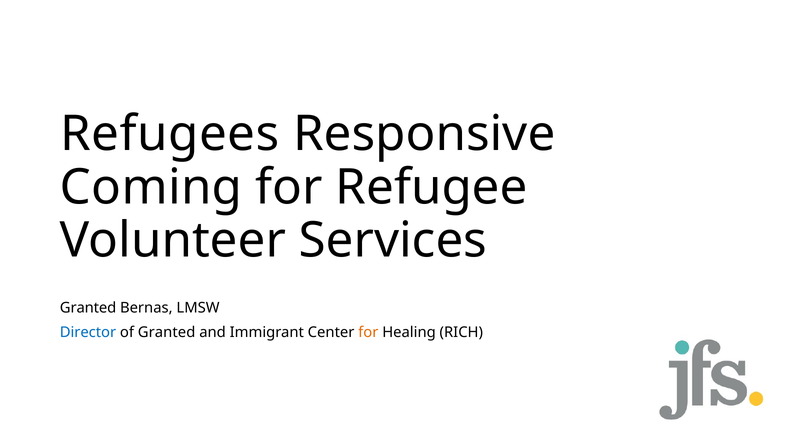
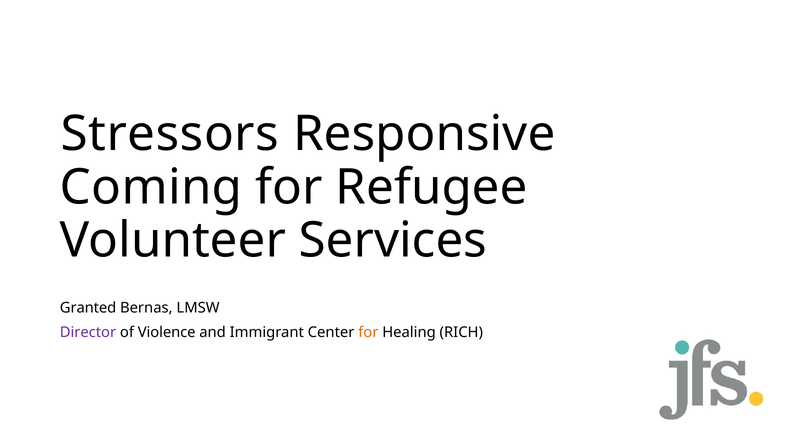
Refugees: Refugees -> Stressors (170, 134)
Director colour: blue -> purple (88, 333)
of Granted: Granted -> Violence (167, 333)
